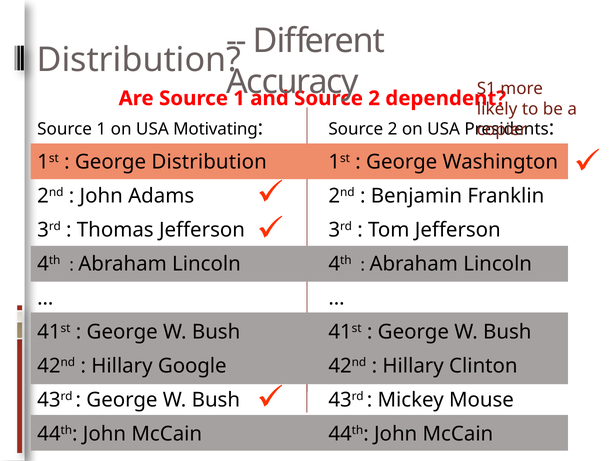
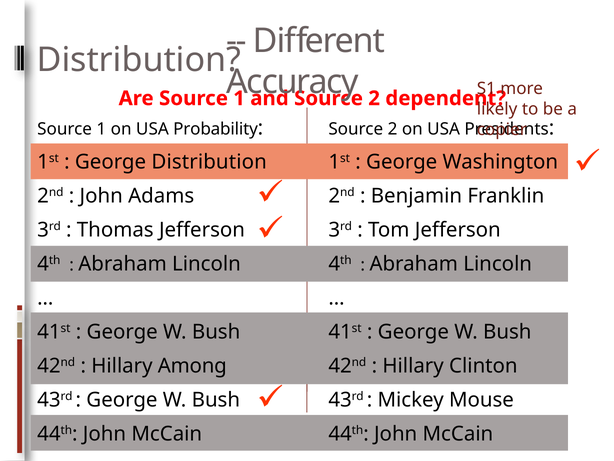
Motivating: Motivating -> Probability (216, 129)
Google: Google -> Among (192, 365)
